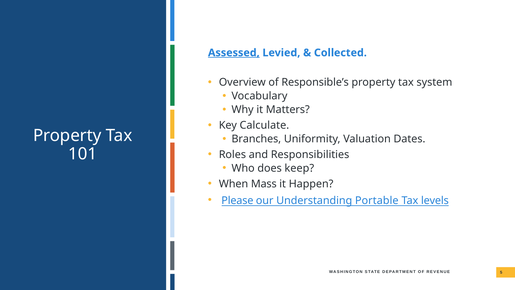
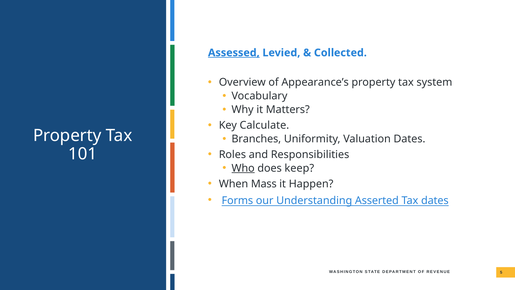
Responsible’s: Responsible’s -> Appearance’s (315, 82)
Who underline: none -> present (243, 168)
Please: Please -> Forms (237, 201)
Portable: Portable -> Asserted (377, 201)
Tax levels: levels -> dates (435, 201)
